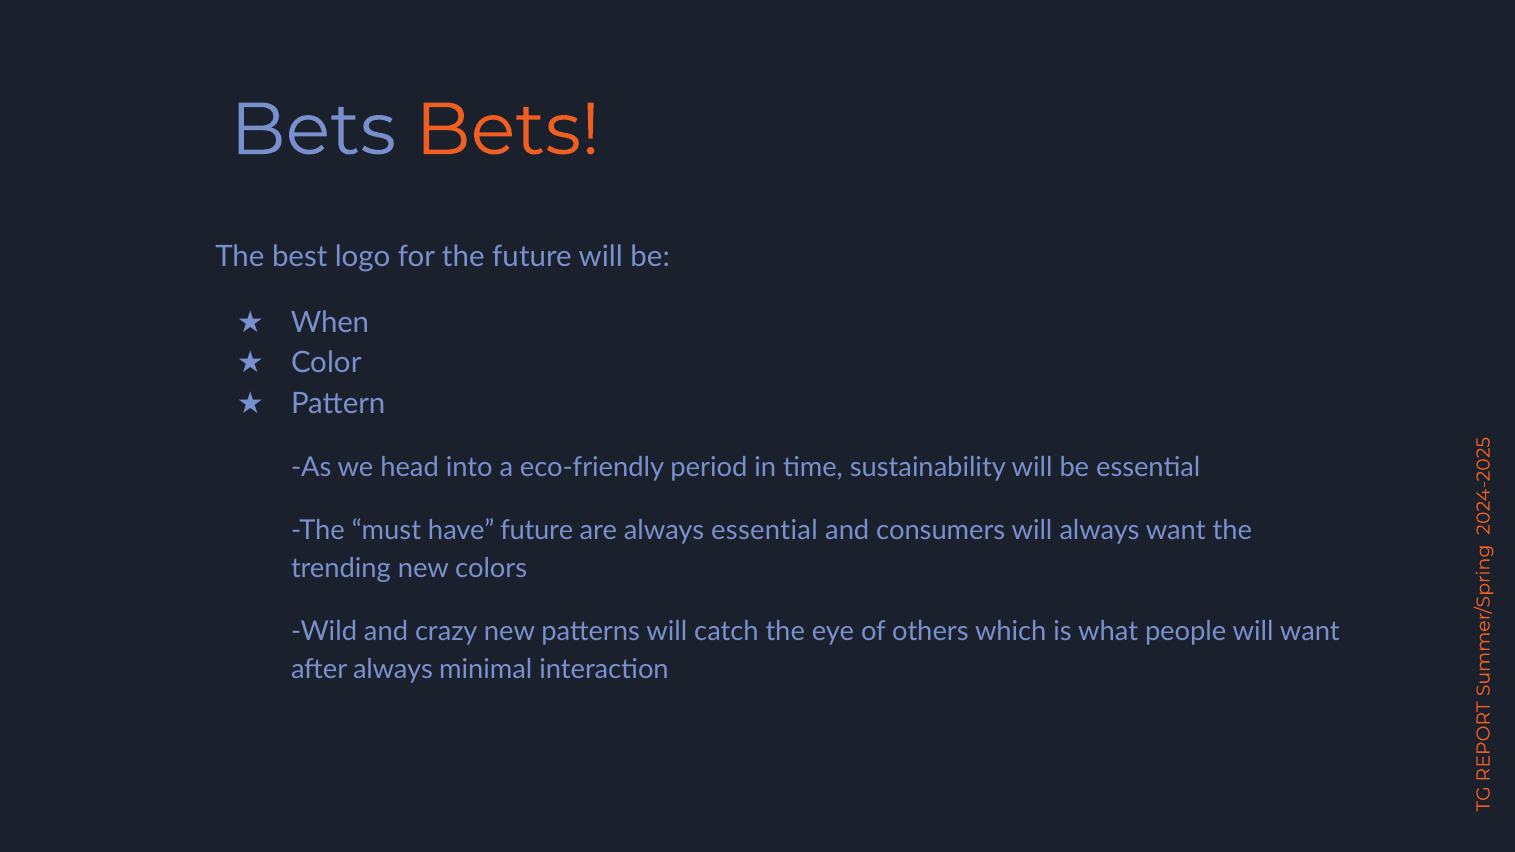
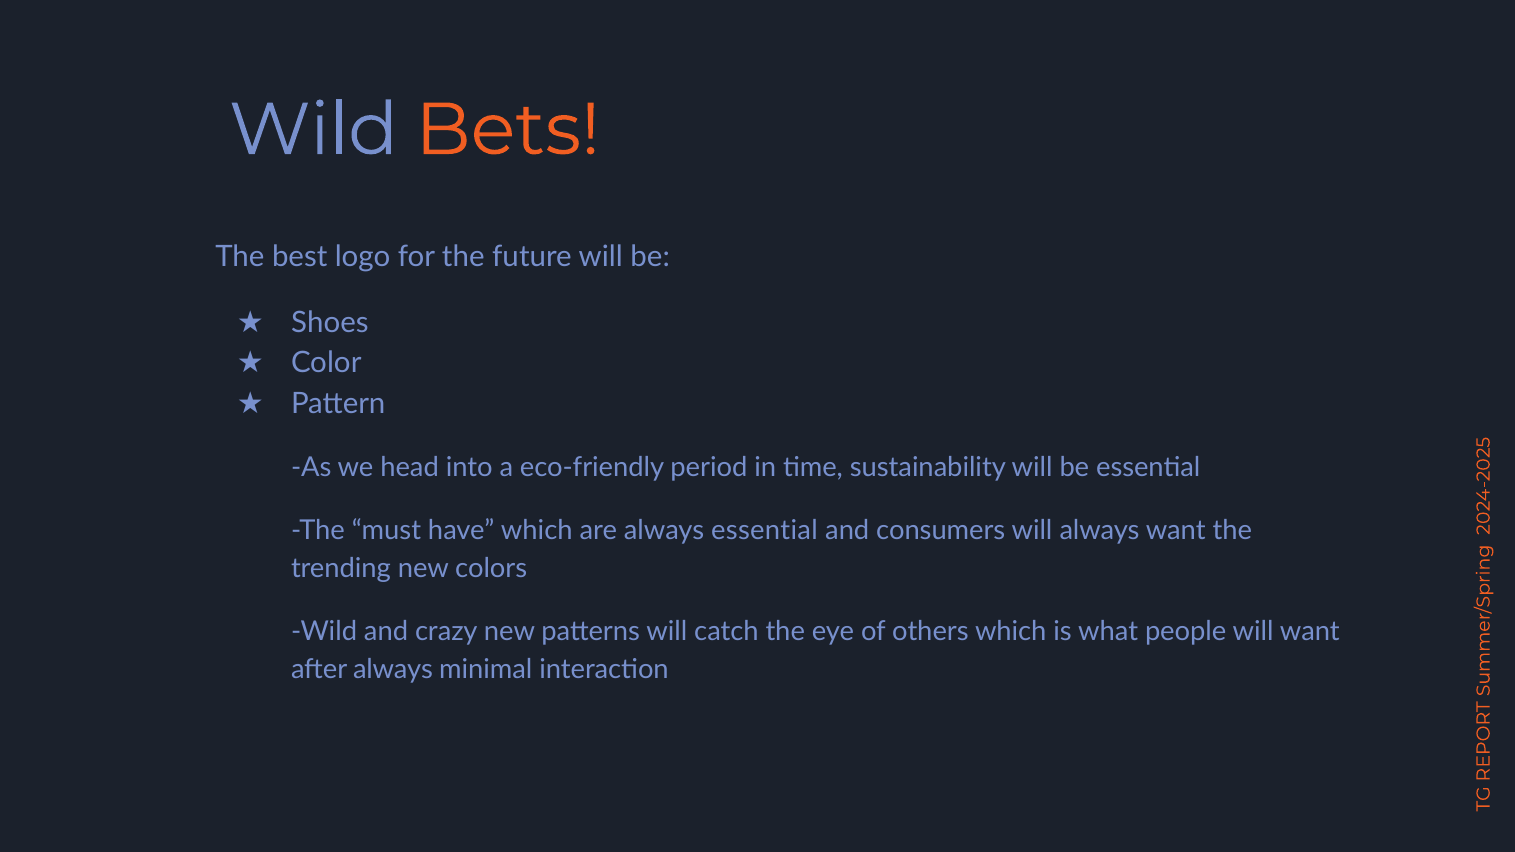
Bets: Bets -> Wild (313, 130)
When: When -> Shoes (330, 323)
have future: future -> which (537, 531)
